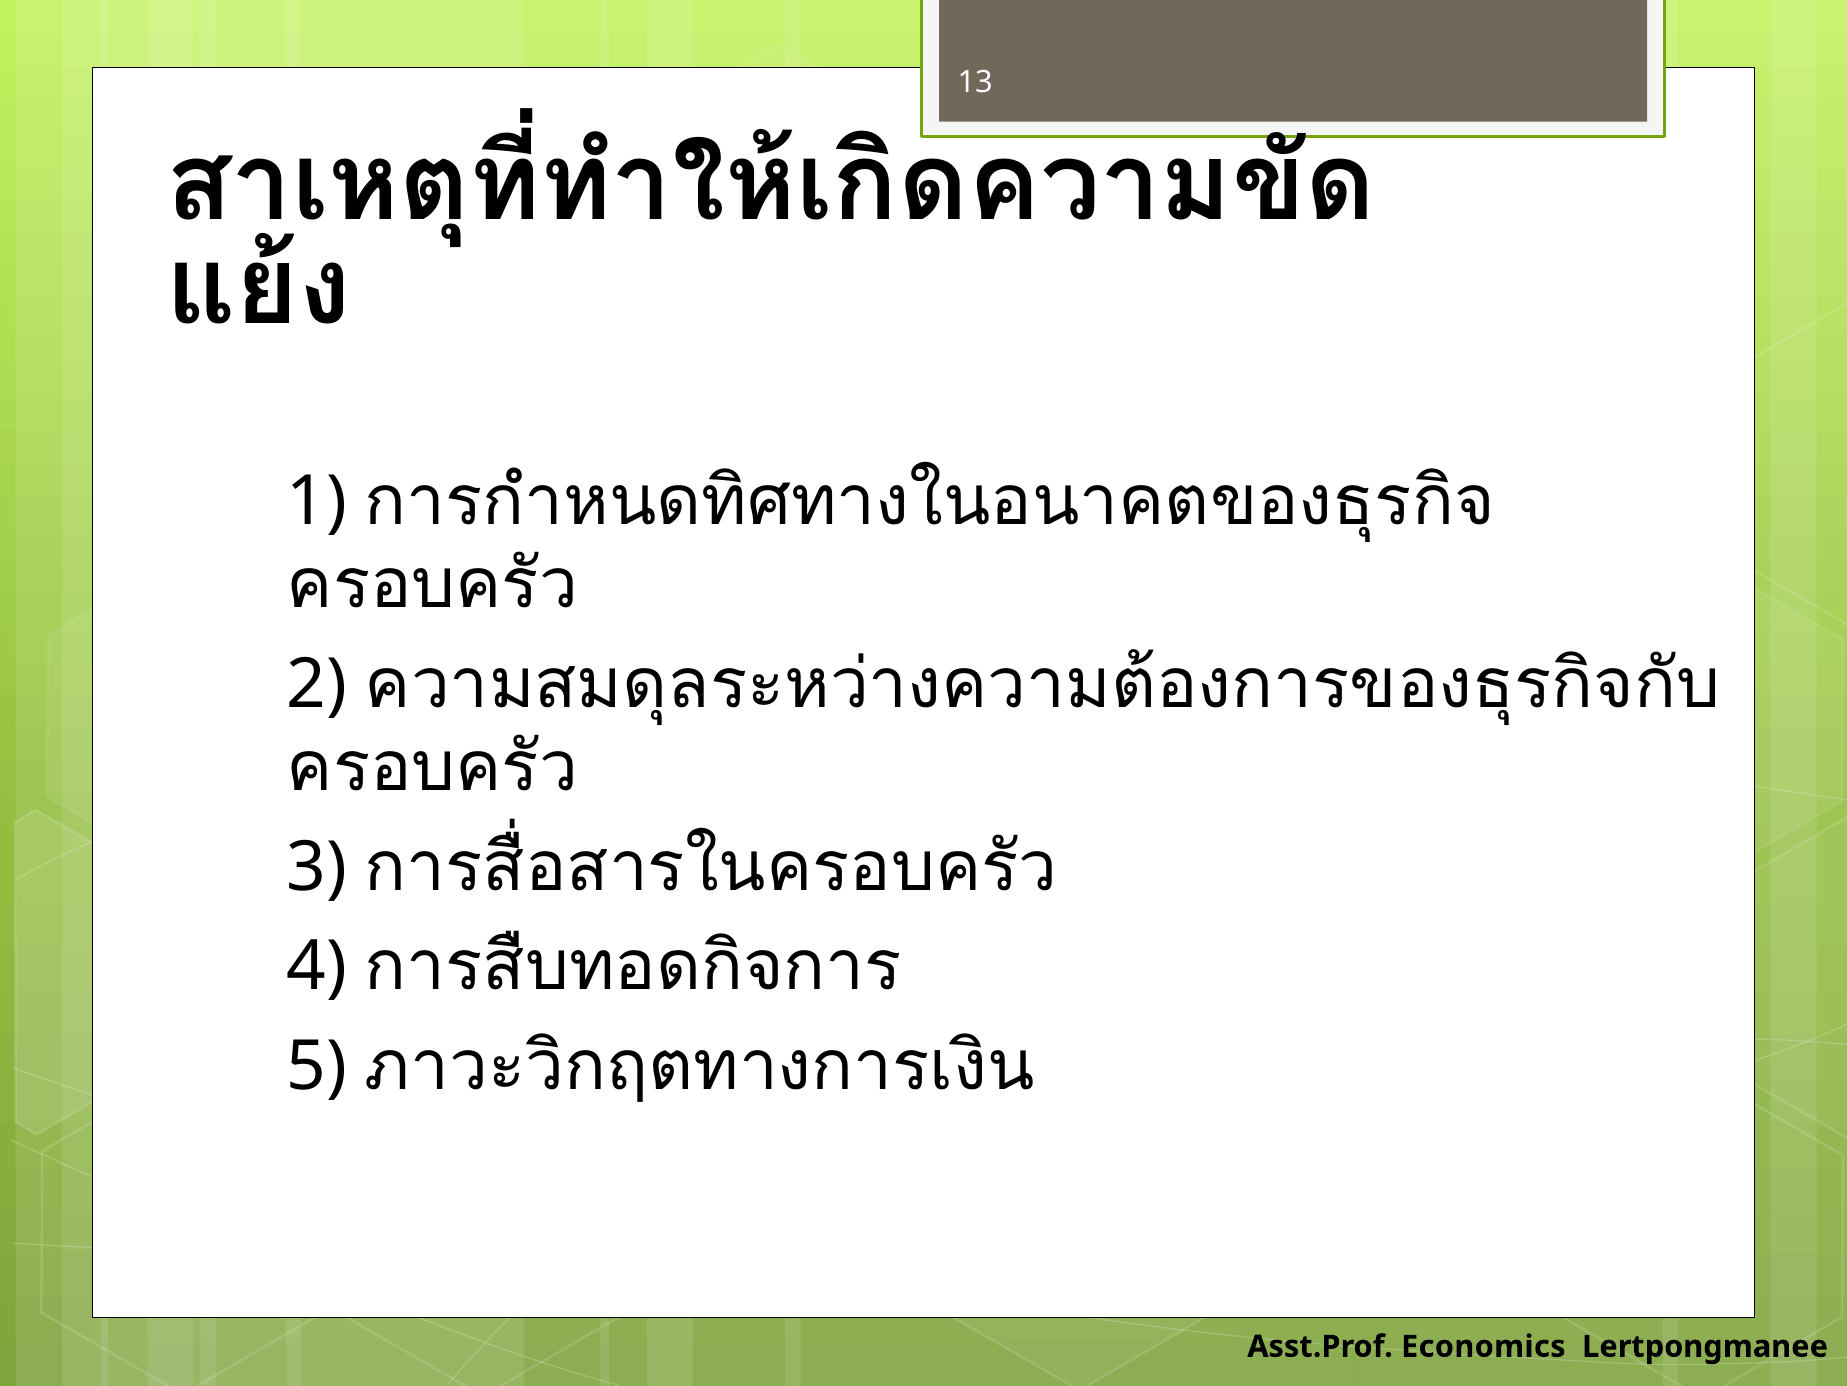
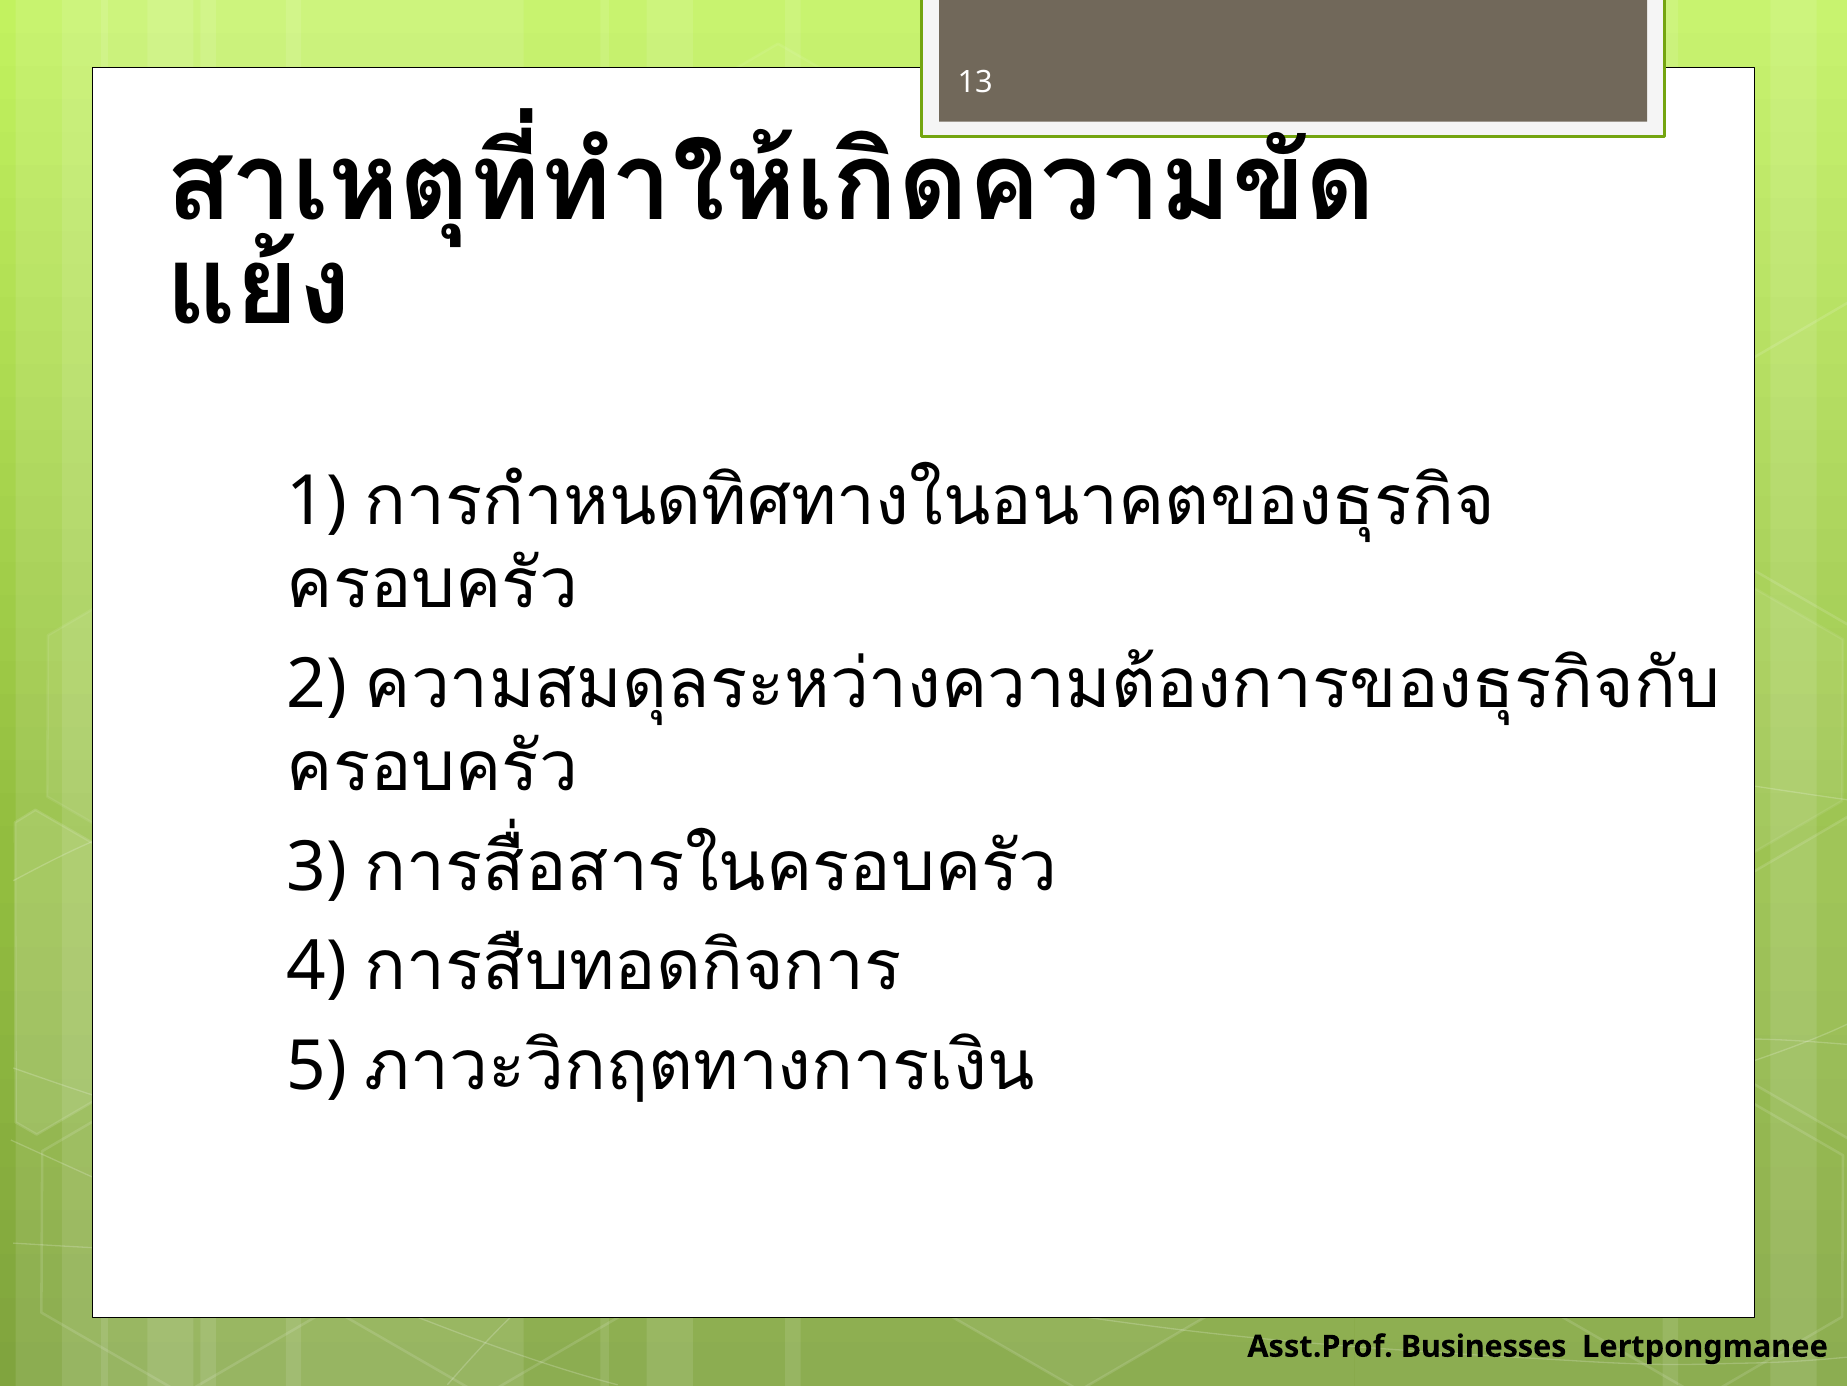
Economics: Economics -> Businesses (1484, 1346)
